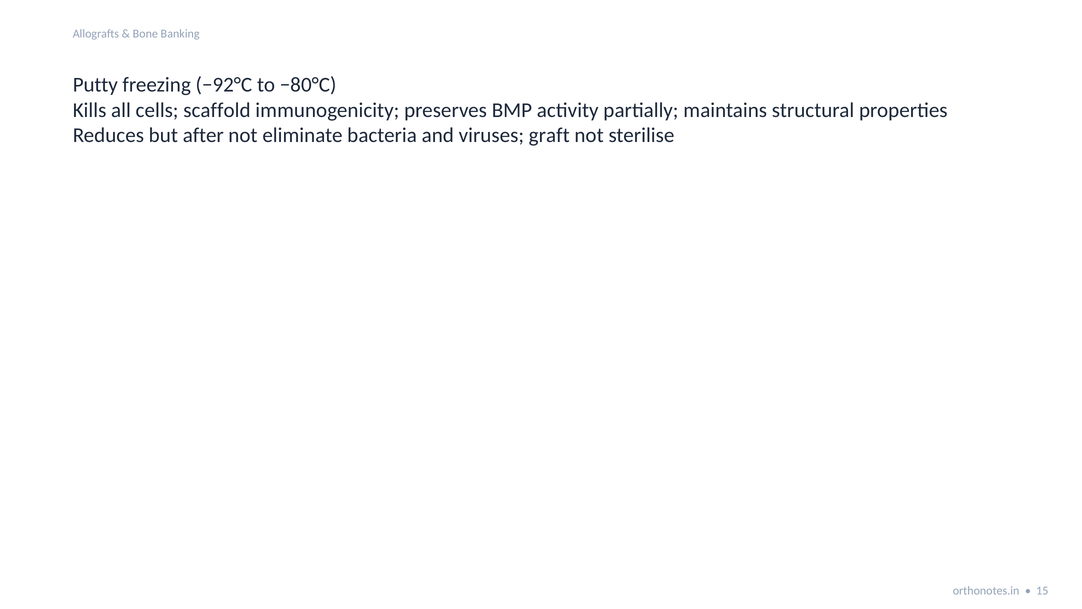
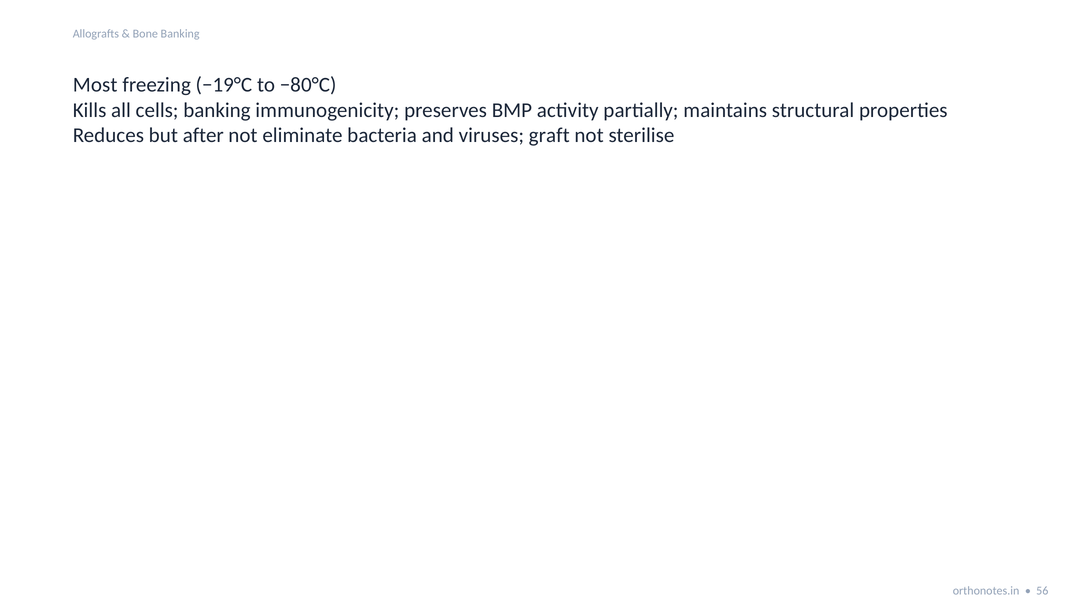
Putty: Putty -> Most (95, 85)
−92°C: −92°C -> −19°C (224, 85)
cells scaffold: scaffold -> banking (217, 110)
15: 15 -> 56 (1042, 590)
